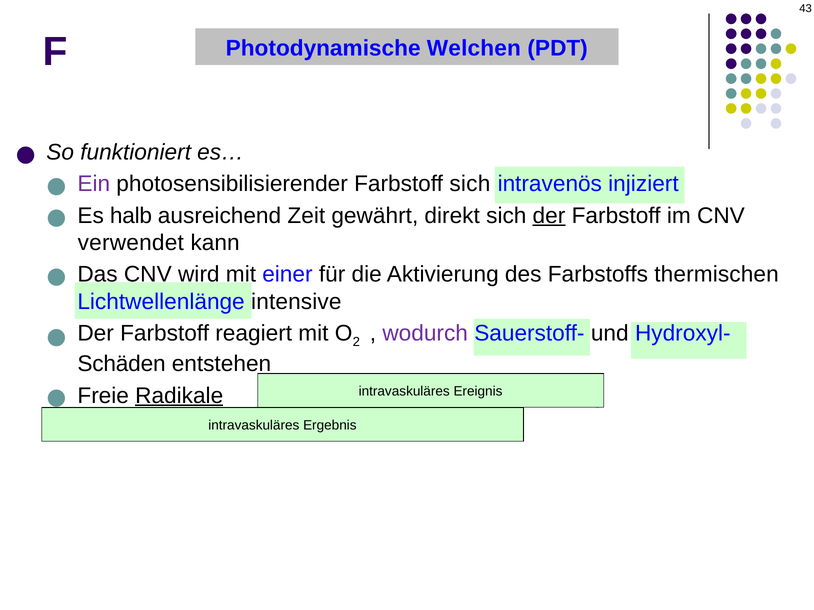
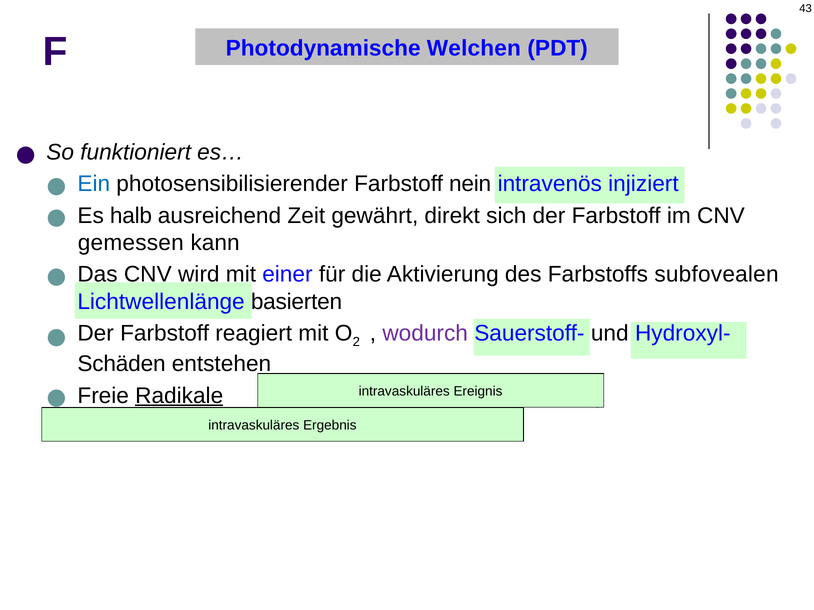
Ein colour: purple -> blue (94, 184)
Farbstoff sich: sich -> nein (470, 184)
der underline: present -> none (549, 216)
verwendet: verwendet -> gemessen (131, 243)
thermischen: thermischen -> subfovealen (717, 275)
intensive: intensive -> basierten (297, 302)
